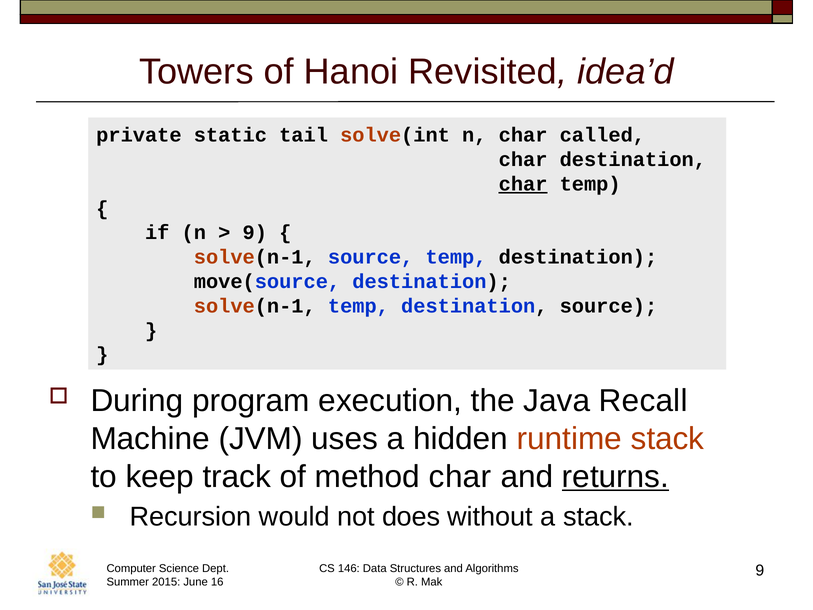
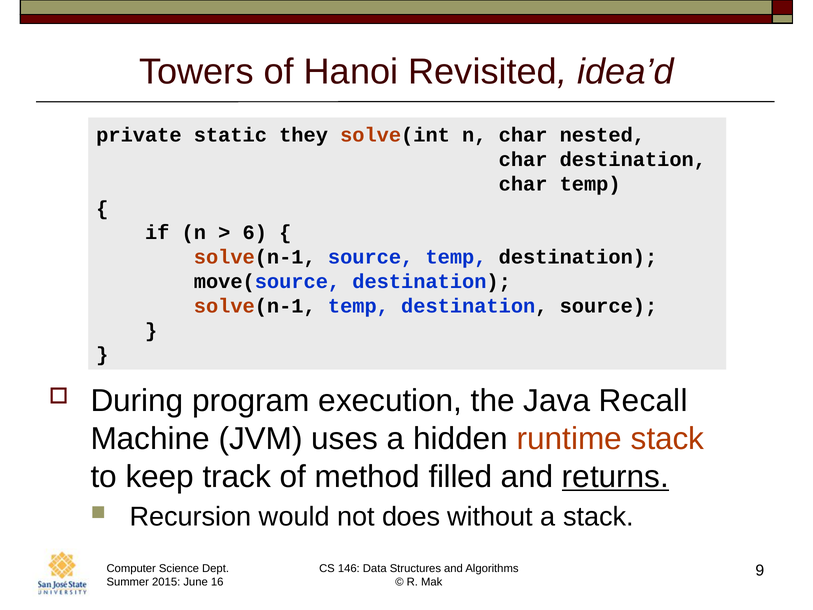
tail: tail -> they (304, 135)
called: called -> nested (602, 135)
char underline: present -> none (523, 184)
9: 9 -> 6 (255, 233)
method char: char -> filled (460, 476)
